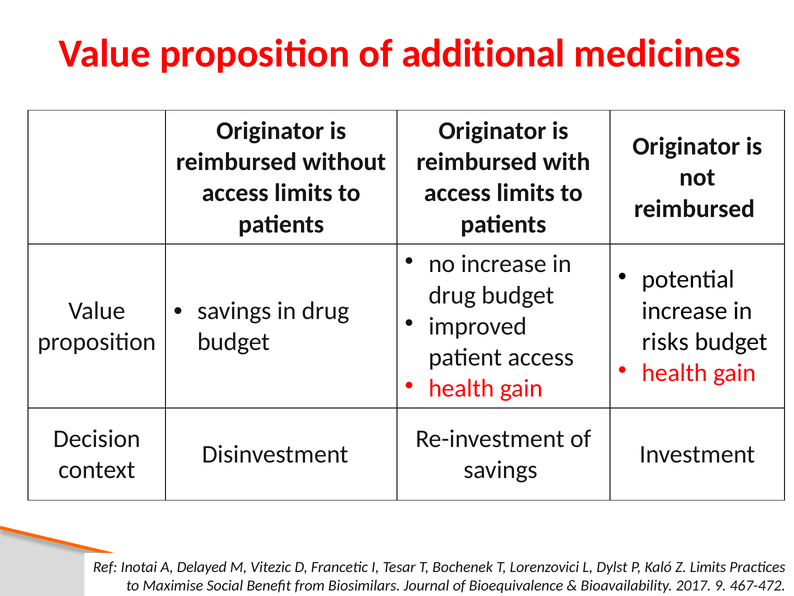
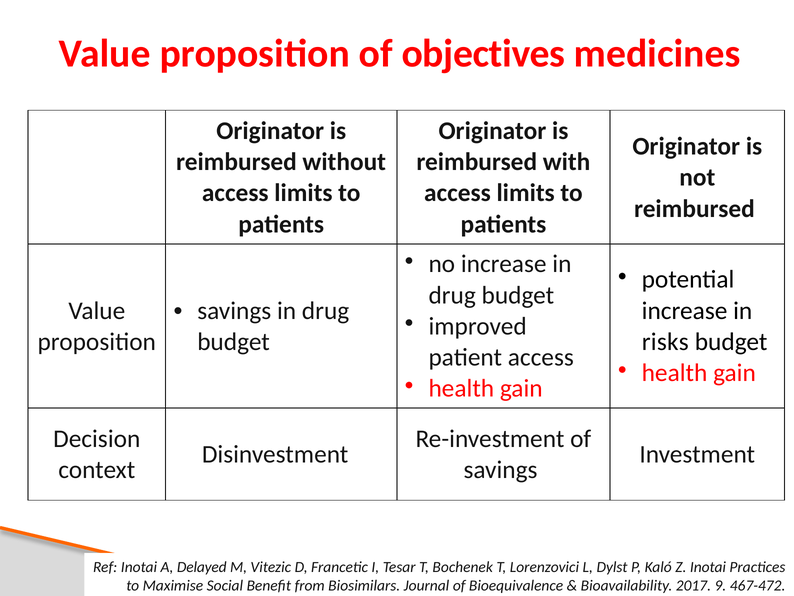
additional: additional -> objectives (483, 54)
Z Limits: Limits -> Inotai (708, 567)
